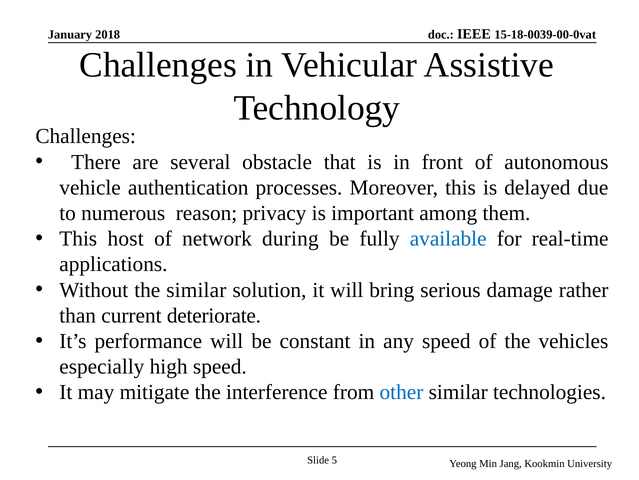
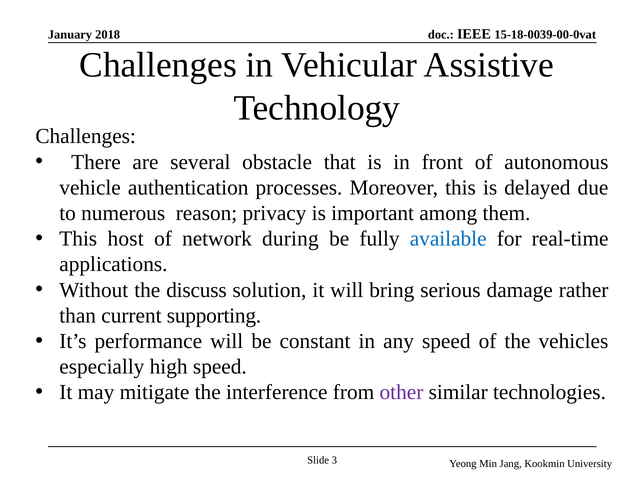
the similar: similar -> discuss (196, 290)
deteriorate: deteriorate -> supporting (214, 315)
other colour: blue -> purple (401, 392)
5: 5 -> 3 (334, 460)
